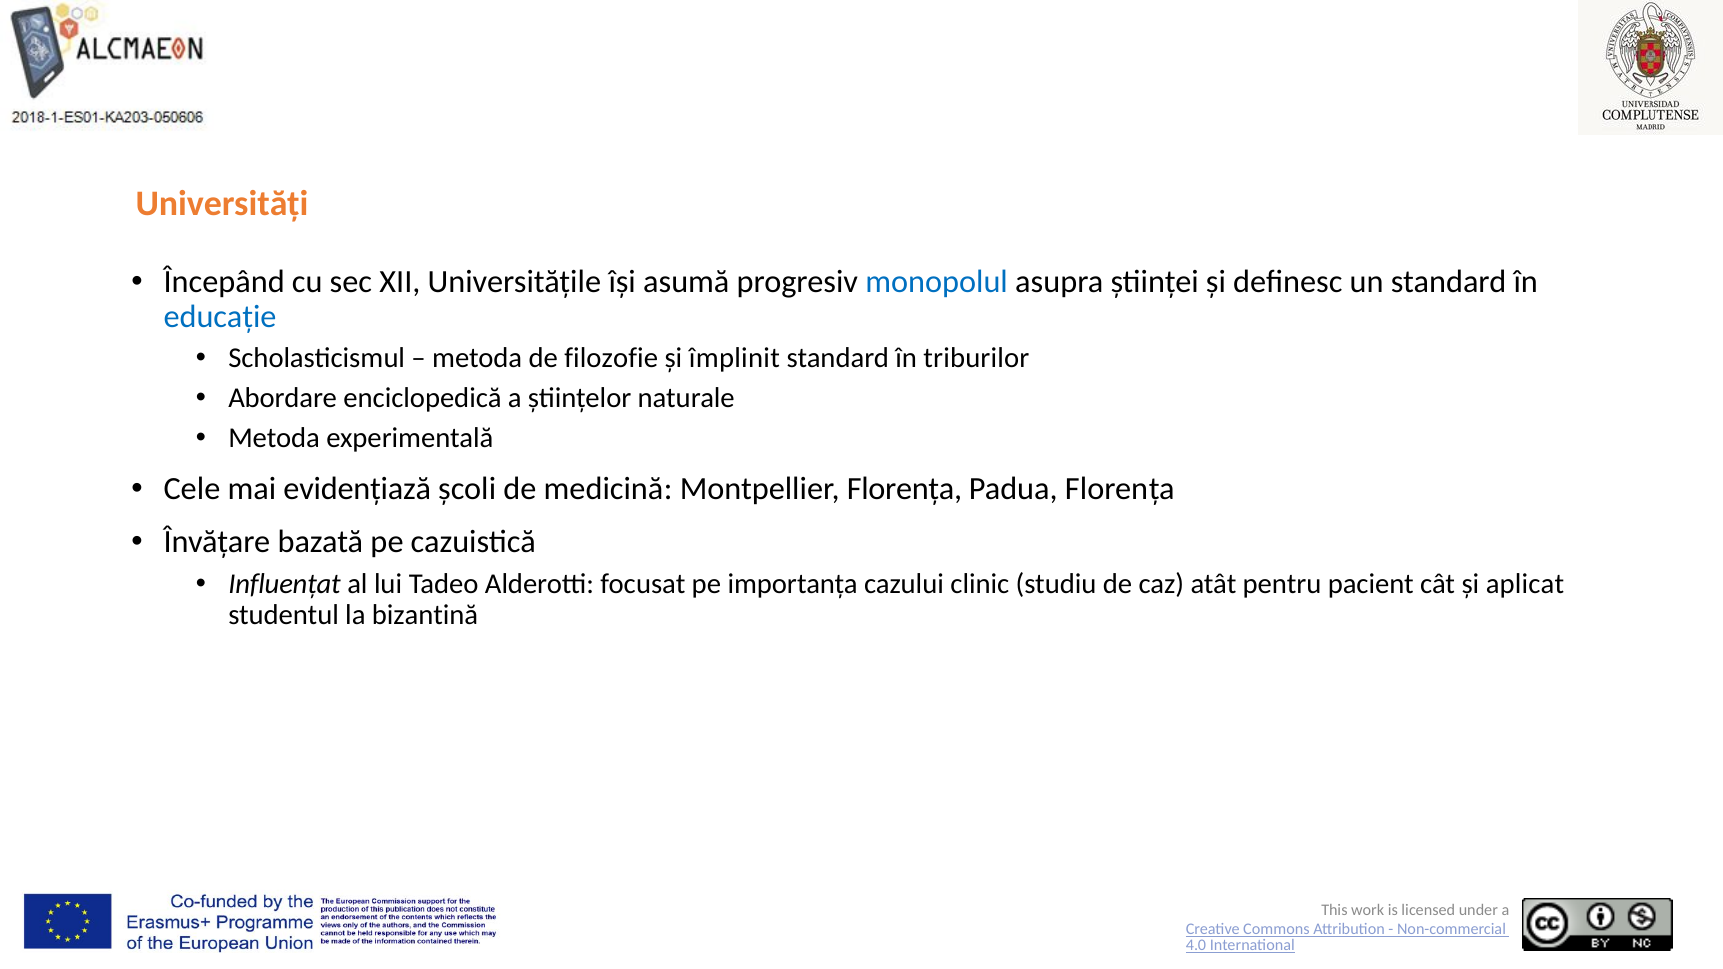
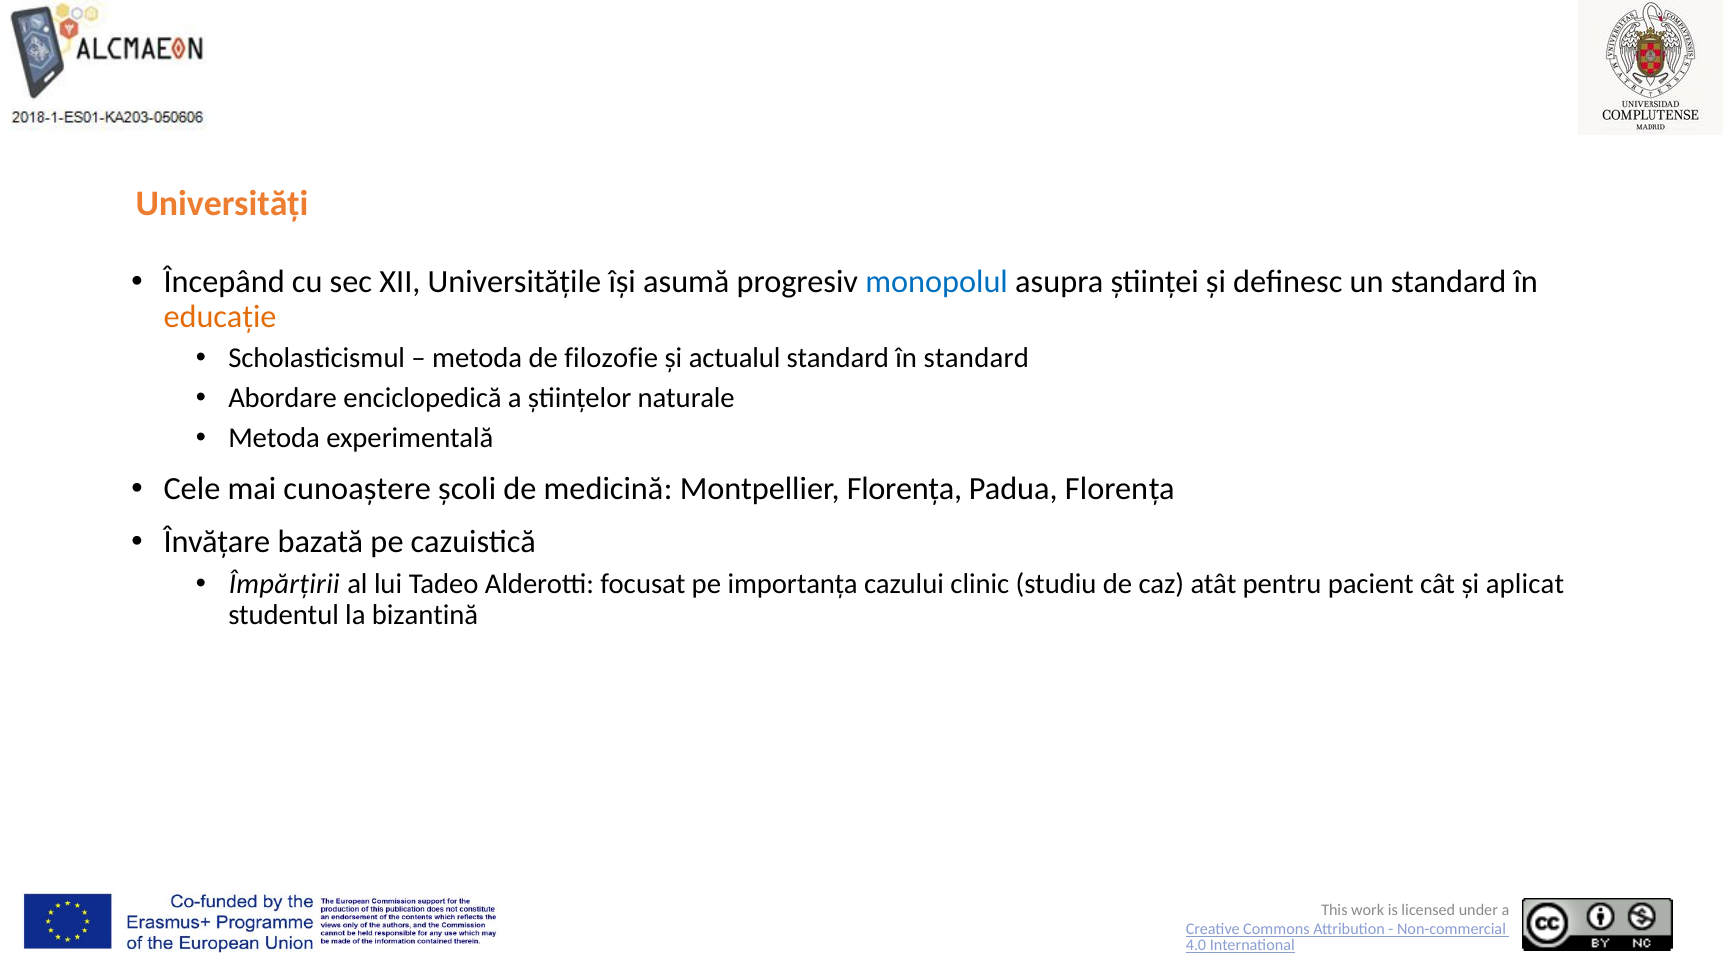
educație colour: blue -> orange (220, 317)
împlinit: împlinit -> actualul (735, 359)
în triburilor: triburilor -> standard (976, 359)
evidențiază: evidențiază -> cunoaștere (357, 489)
Influențat: Influențat -> Împărțirii (284, 584)
